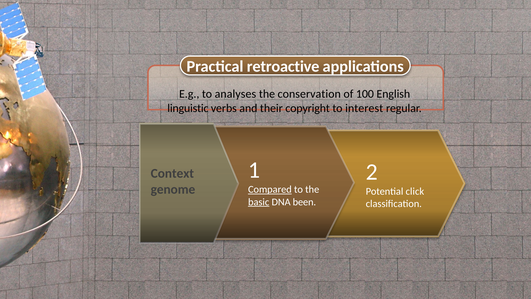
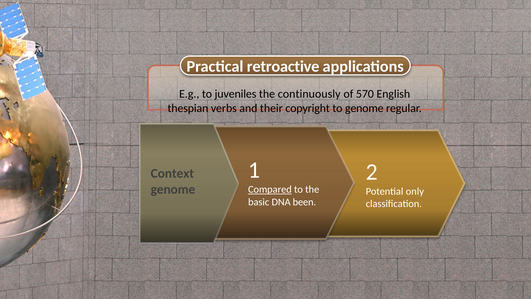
analyses: analyses -> juveniles (236, 94)
conservation: conservation -> continuously (309, 94)
100: 100 -> 570 (365, 94)
linguistic: linguistic -> thespian (188, 108)
to interest: interest -> genome (364, 108)
click: click -> only (415, 191)
basic underline: present -> none (259, 202)
